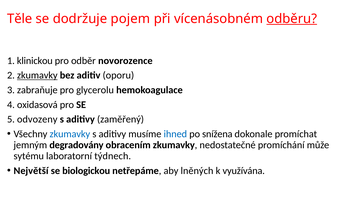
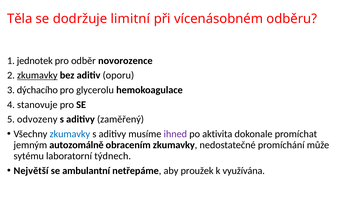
Těle: Těle -> Těla (20, 19)
pojem: pojem -> limitní (130, 19)
odběru underline: present -> none (292, 19)
klinickou: klinickou -> jednotek (35, 60)
zabraňuje: zabraňuje -> dýchacího (37, 90)
oxidasová: oxidasová -> stanovuje (37, 104)
ihned colour: blue -> purple (175, 133)
snížena: snížena -> aktivita (217, 133)
degradovány: degradovány -> autozomálně (76, 144)
biologickou: biologickou -> ambulantní (86, 170)
lněných: lněných -> proužek (197, 170)
